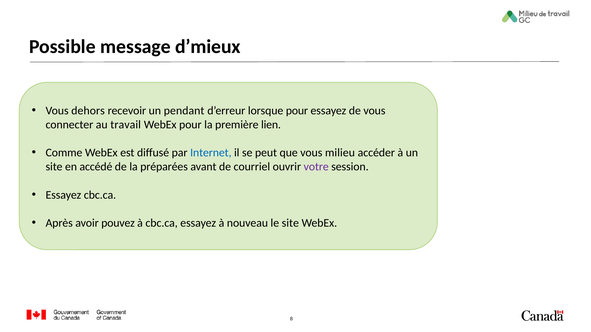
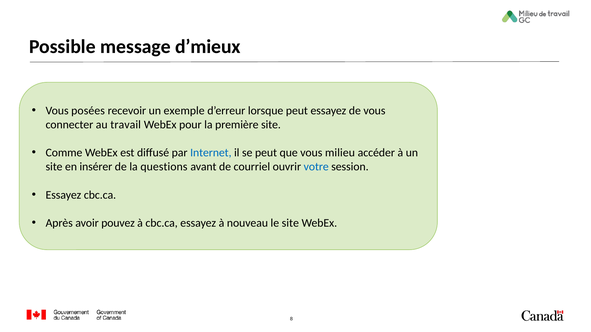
dehors: dehors -> posées (88, 111)
pendant: pendant -> exemple (184, 111)
lorsque pour: pour -> peut (297, 111)
première lien: lien -> site (271, 125)
accédé: accédé -> insérer (96, 167)
préparées: préparées -> questions (164, 167)
votre colour: purple -> blue (316, 167)
